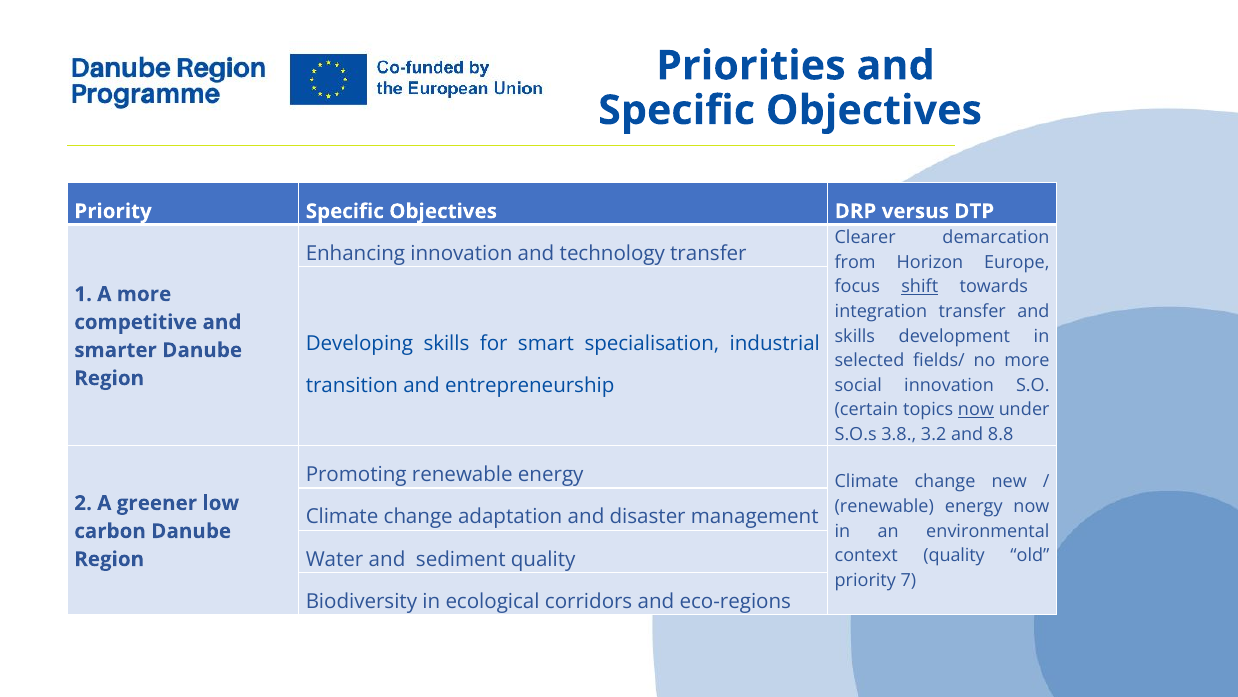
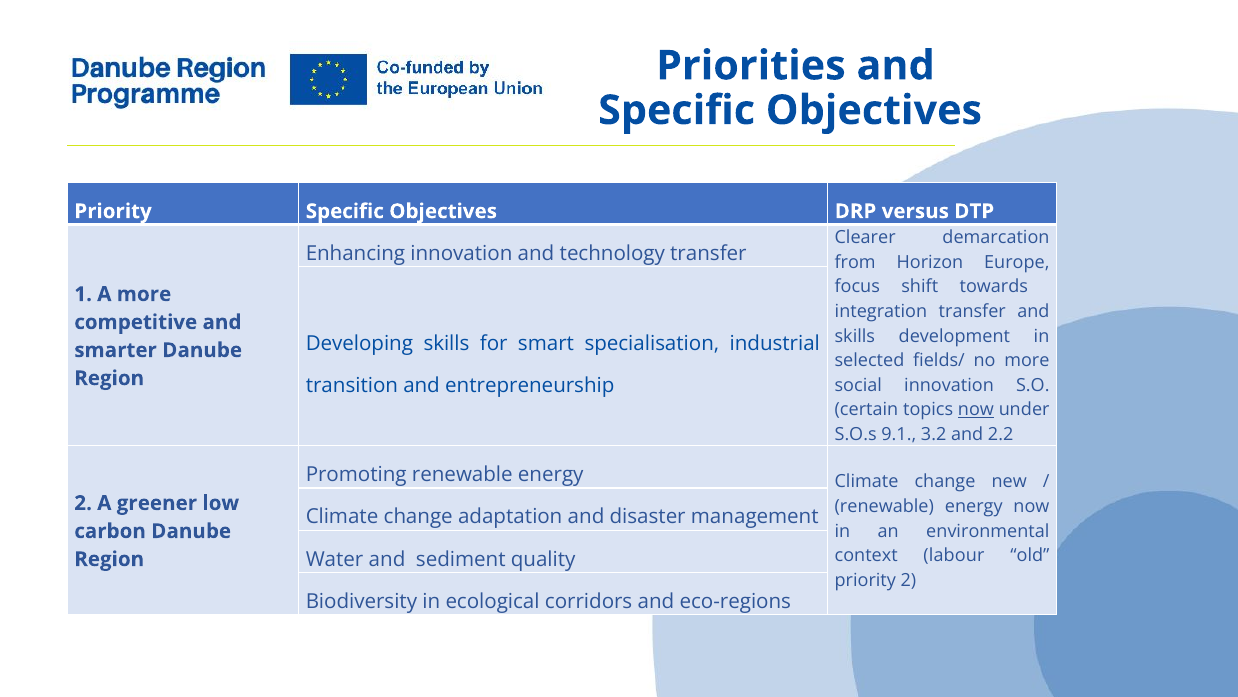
shift underline: present -> none (920, 287)
3.8: 3.8 -> 9.1 (899, 434)
8.8: 8.8 -> 2.2 (1001, 434)
context quality: quality -> labour (954, 555)
priority 7: 7 -> 2 (908, 580)
